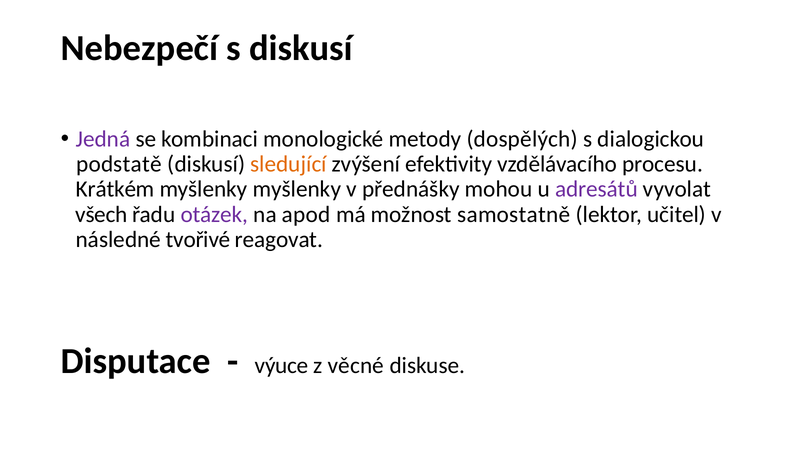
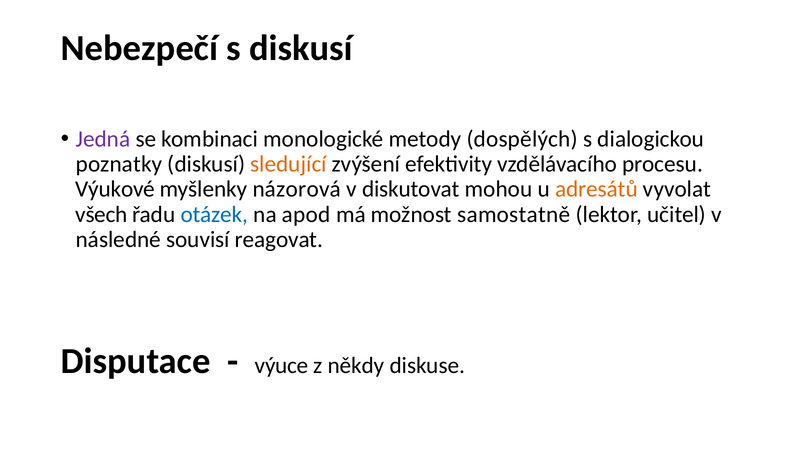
podstatě: podstatě -> poznatky (119, 164)
Krátkém: Krátkém -> Výukové (115, 189)
myšlenky myšlenky: myšlenky -> názorová (297, 189)
přednášky: přednášky -> diskutovat (411, 189)
adresátů colour: purple -> orange (596, 189)
otázek colour: purple -> blue (214, 214)
tvořivé: tvořivé -> souvisí (198, 239)
věcné: věcné -> někdy (356, 366)
